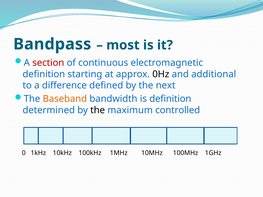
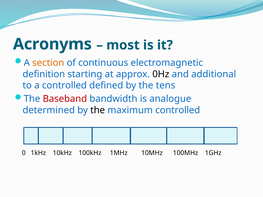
Bandpass: Bandpass -> Acronyms (52, 44)
section colour: red -> orange (48, 63)
a difference: difference -> controlled (64, 86)
next: next -> tens (166, 86)
Baseband colour: orange -> red (65, 99)
is definition: definition -> analogue (170, 99)
